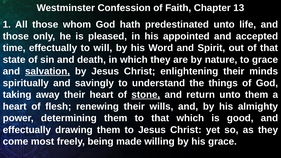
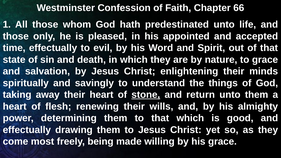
13: 13 -> 66 (239, 8)
will: will -> evil (103, 48)
salvation underline: present -> none (48, 71)
